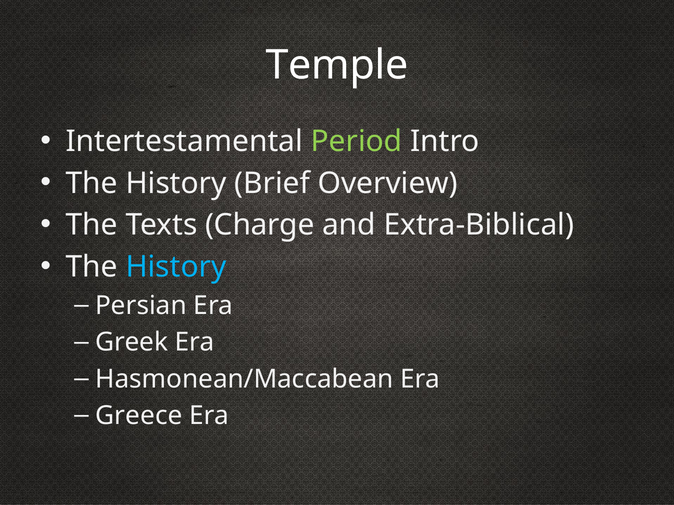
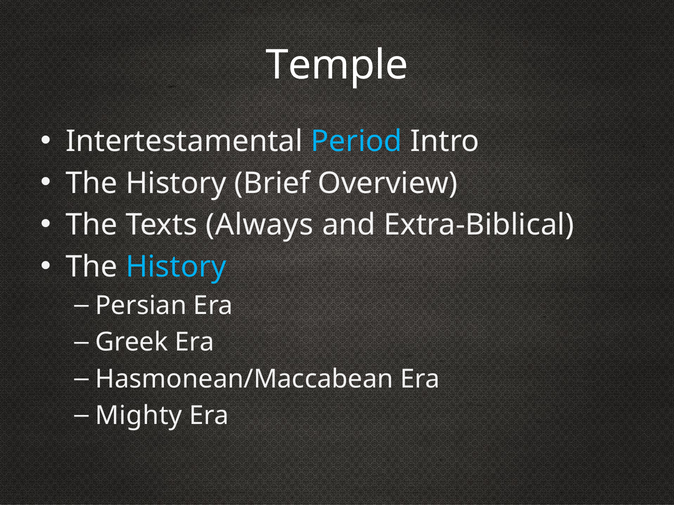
Period colour: light green -> light blue (357, 141)
Charge: Charge -> Always (260, 225)
Greece: Greece -> Mighty (139, 416)
